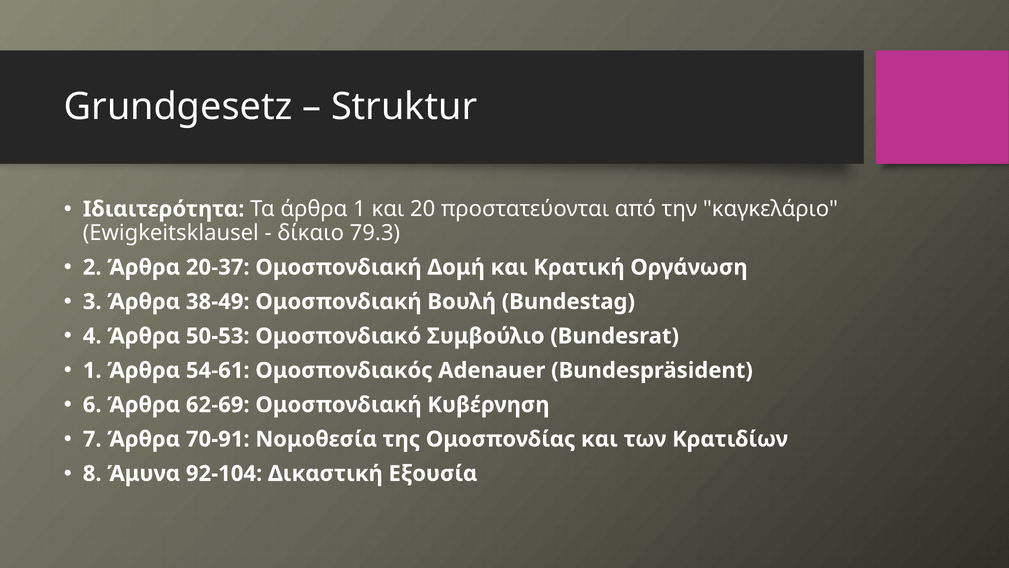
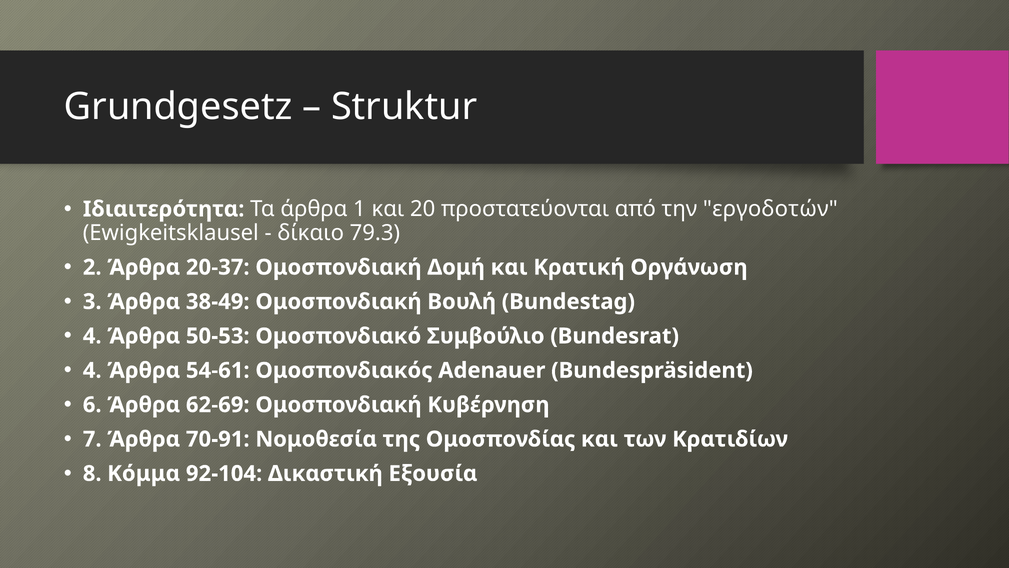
καγκελάριο: καγκελάριο -> εργοδοτών (770, 209)
1: 1 -> 4 (92, 370)
Άμυνα: Άμυνα -> Κόμμα (144, 473)
